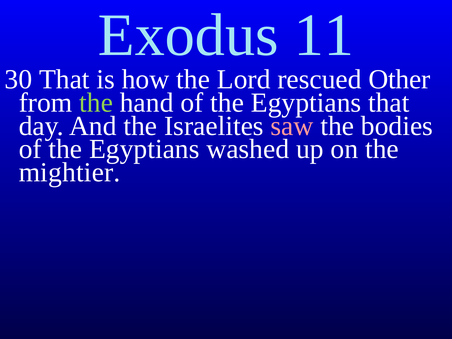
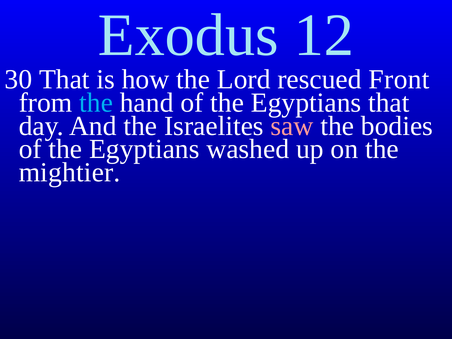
11: 11 -> 12 (324, 35)
Other: Other -> Front (399, 80)
the colour: light green -> light blue (96, 103)
